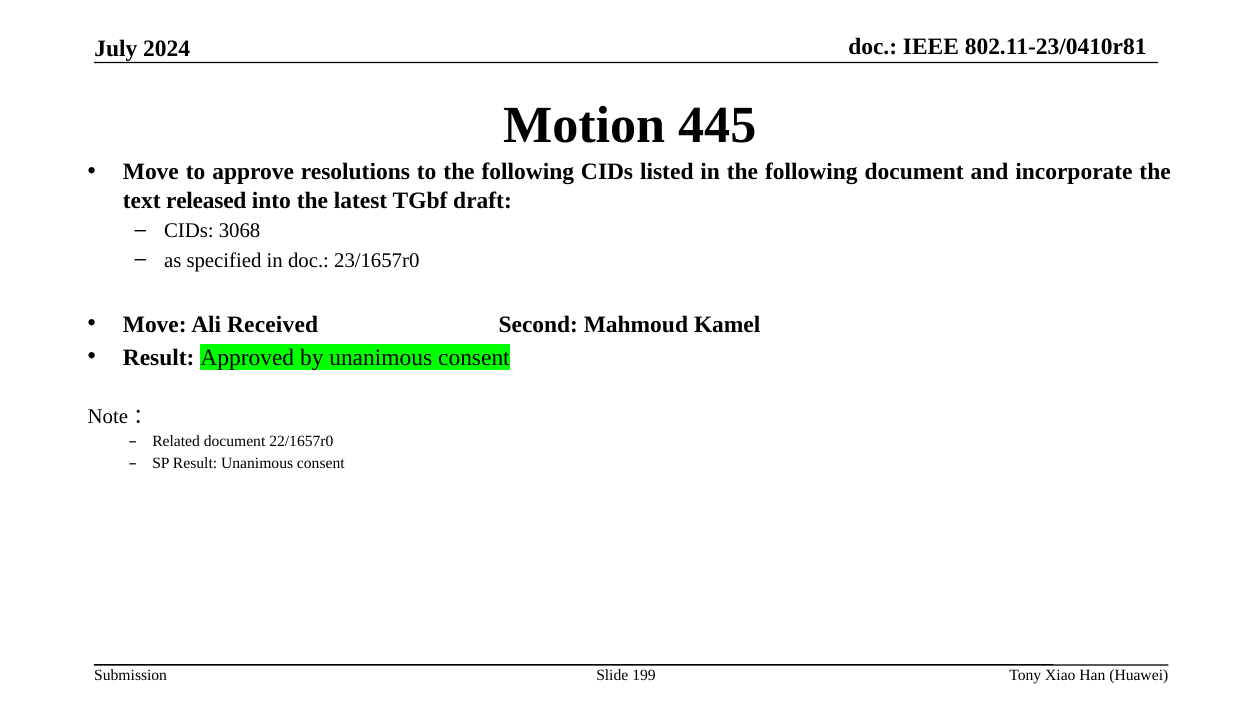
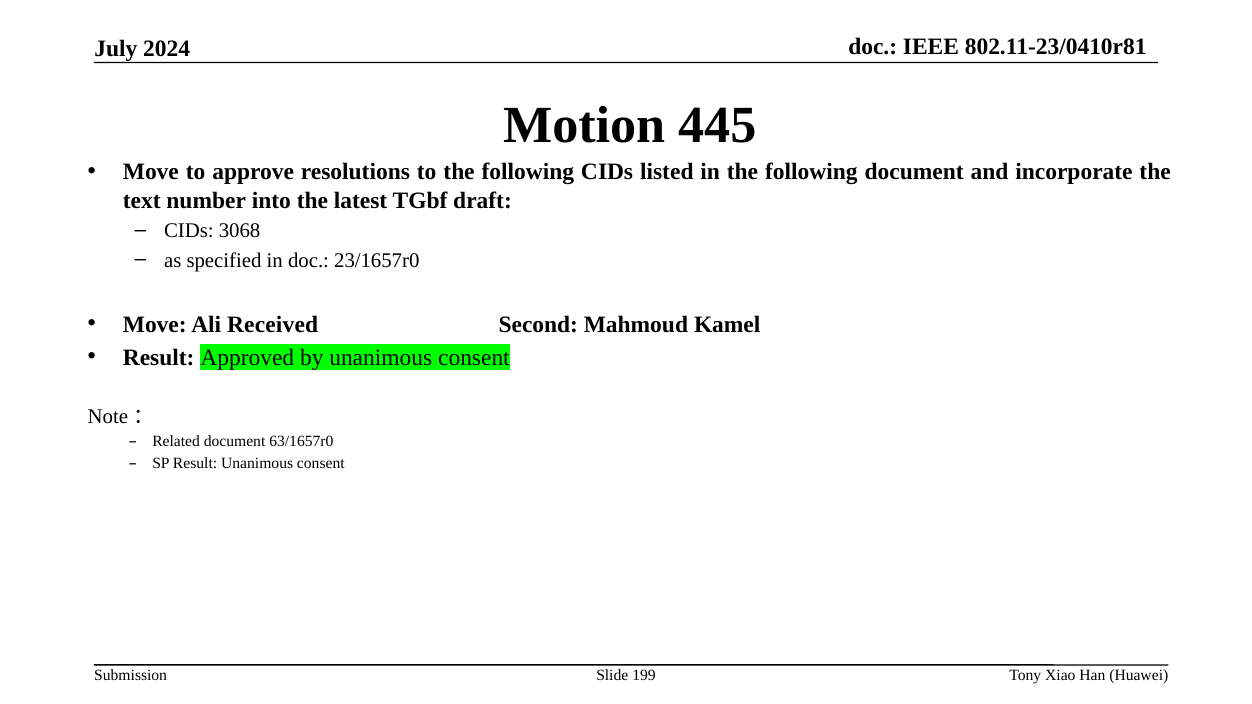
released: released -> number (206, 200)
22/1657r0: 22/1657r0 -> 63/1657r0 (301, 442)
